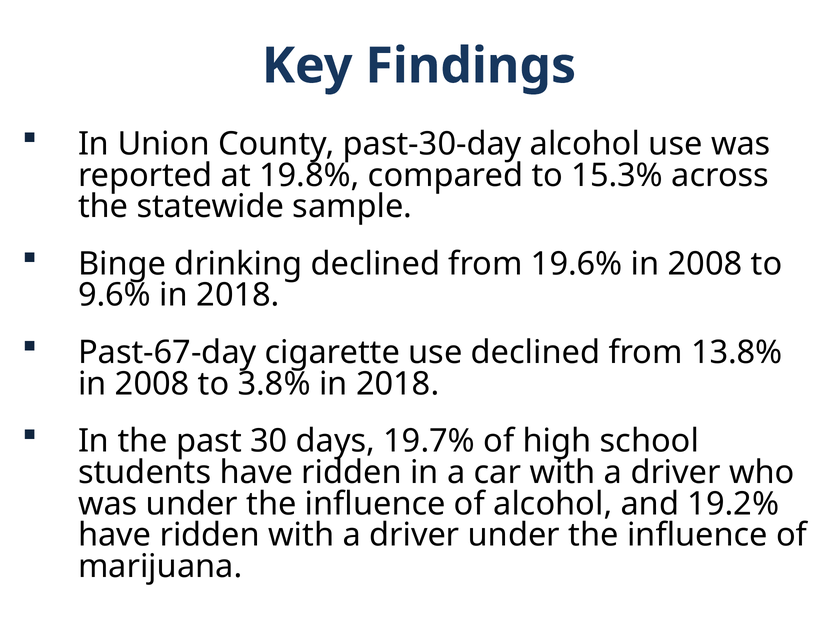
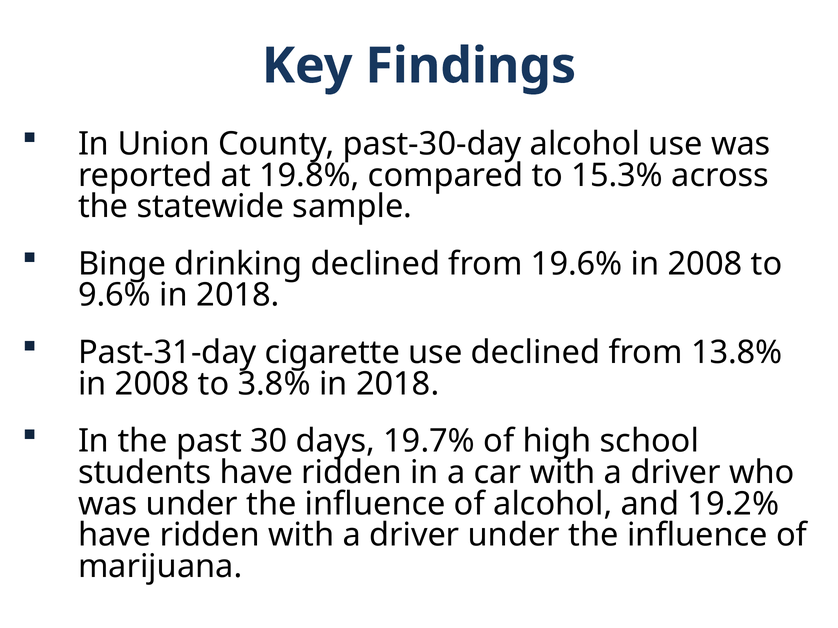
Past-67-day: Past-67-day -> Past-31-day (167, 353)
